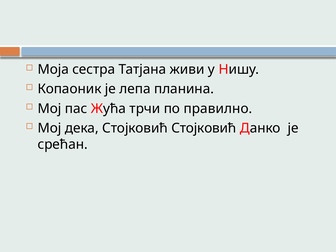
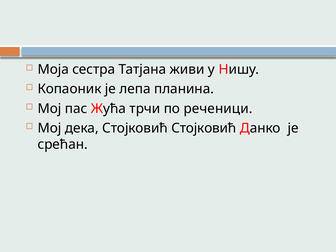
правилно: правилно -> реченици (218, 109)
